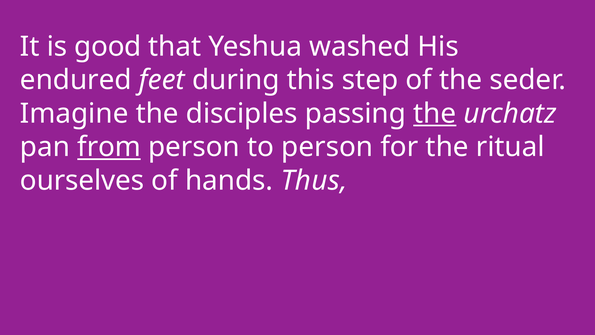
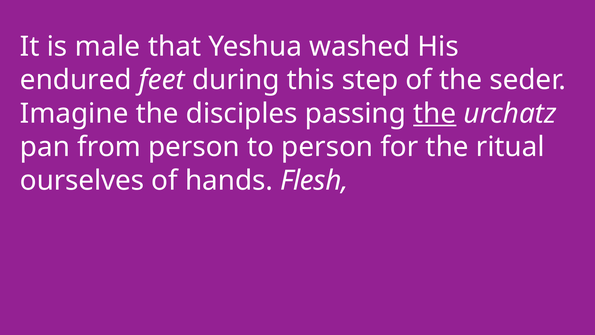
good: good -> male (108, 46)
from underline: present -> none (109, 147)
Thus: Thus -> Flesh (314, 180)
